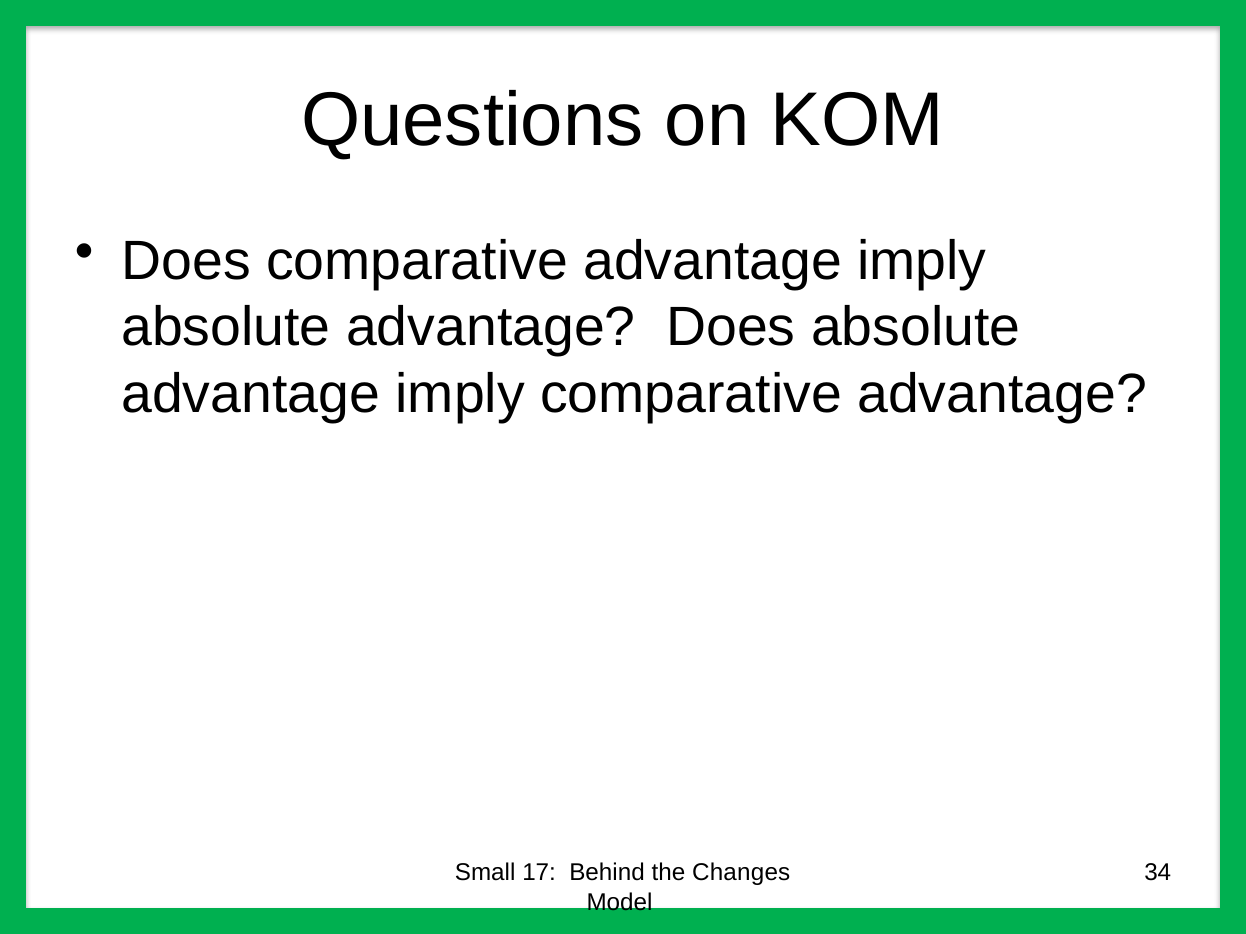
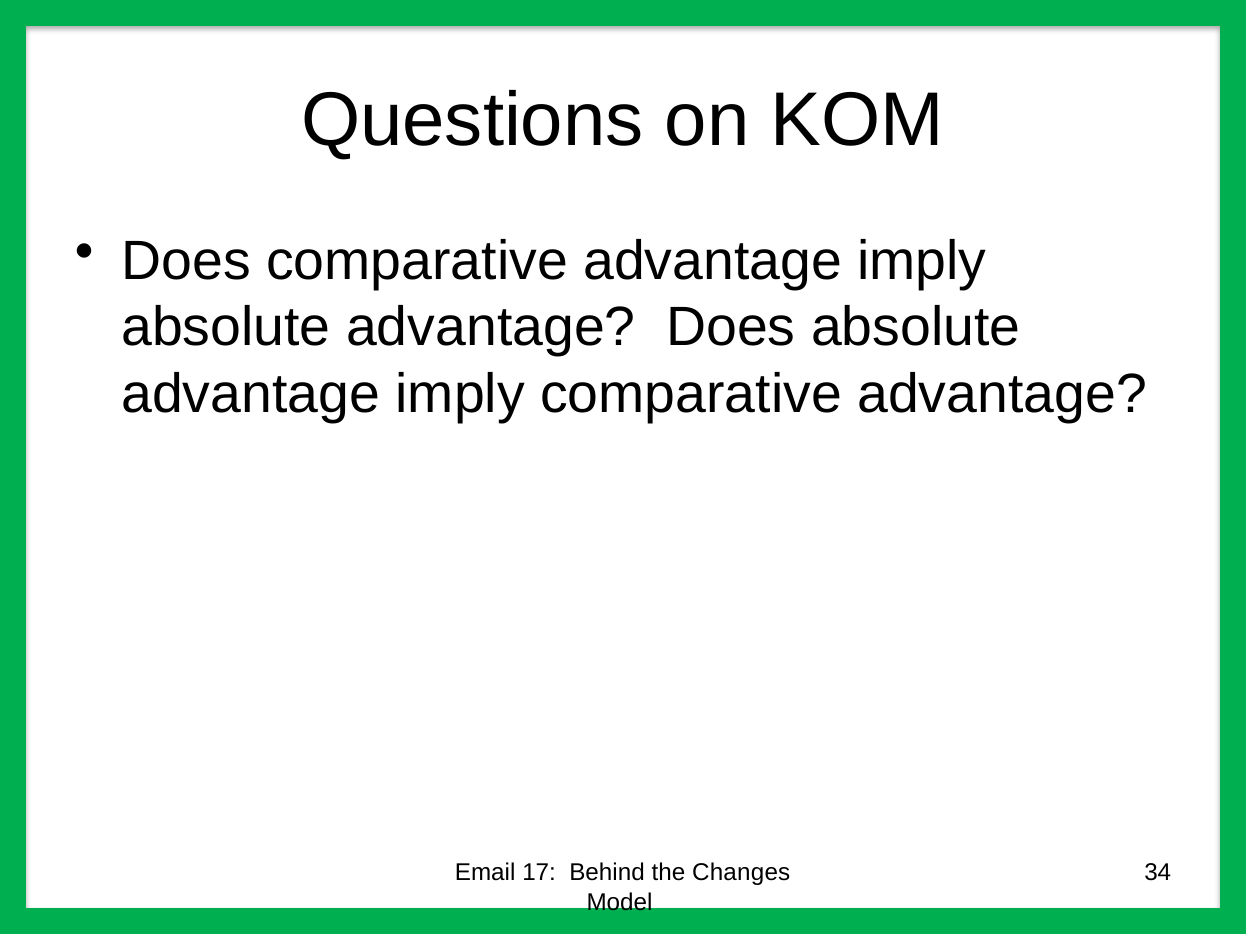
Small: Small -> Email (485, 873)
